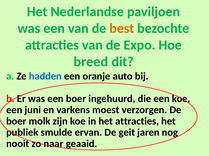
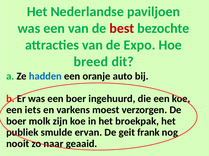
best colour: orange -> red (122, 29)
juni: juni -> iets (33, 110)
het attracties: attracties -> broekpak (137, 122)
jaren: jaren -> frank (148, 133)
